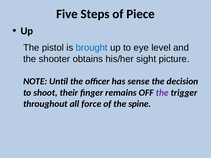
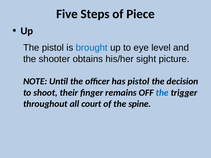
has sense: sense -> pistol (138, 82)
the colour: purple -> blue (162, 93)
force: force -> court (91, 104)
